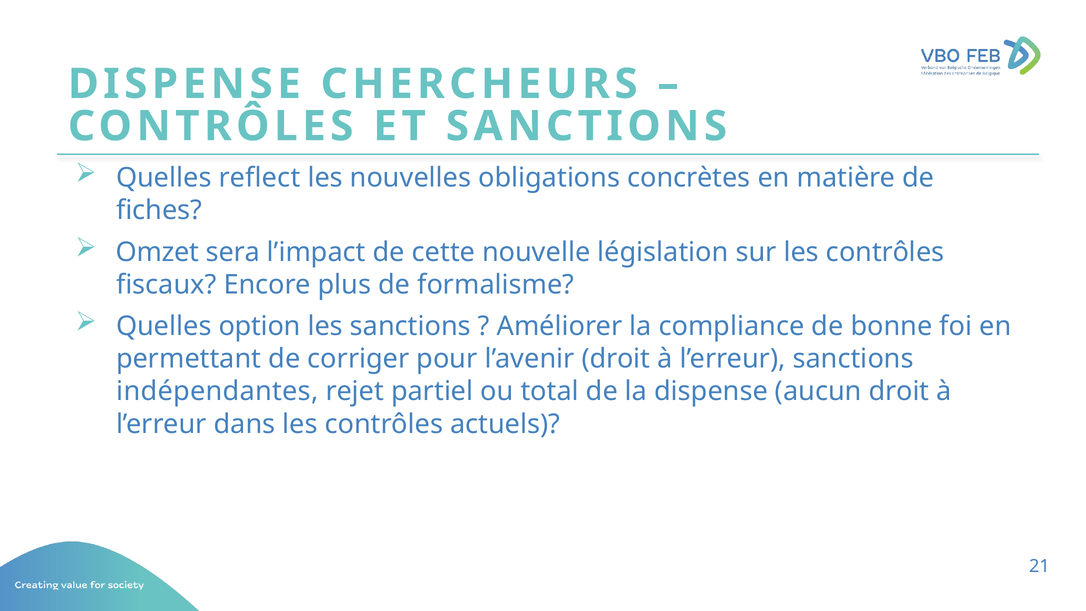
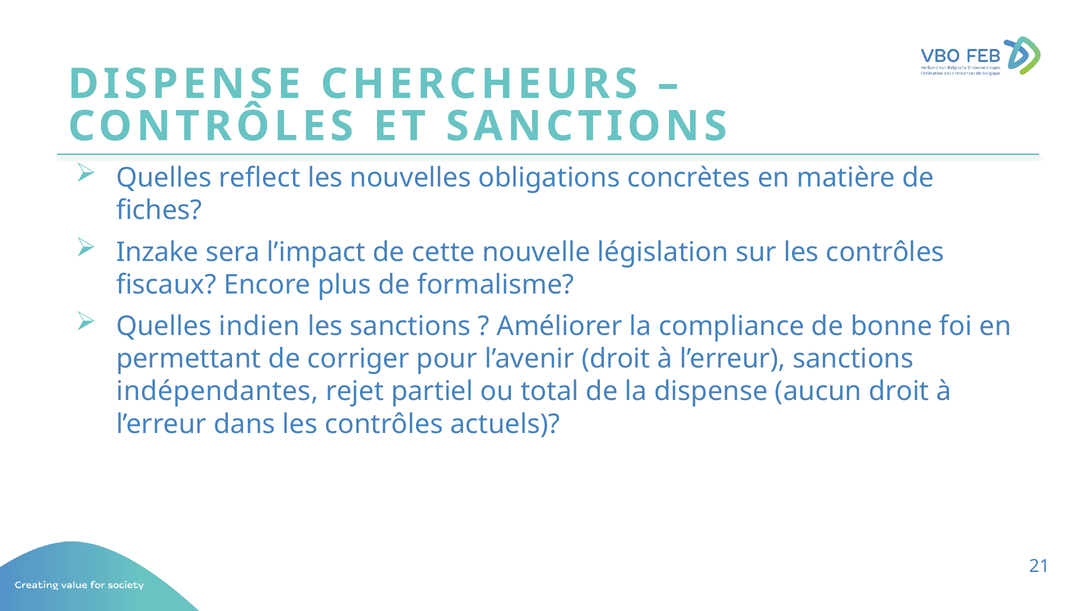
Omzet: Omzet -> Inzake (157, 252)
option: option -> indien (259, 326)
